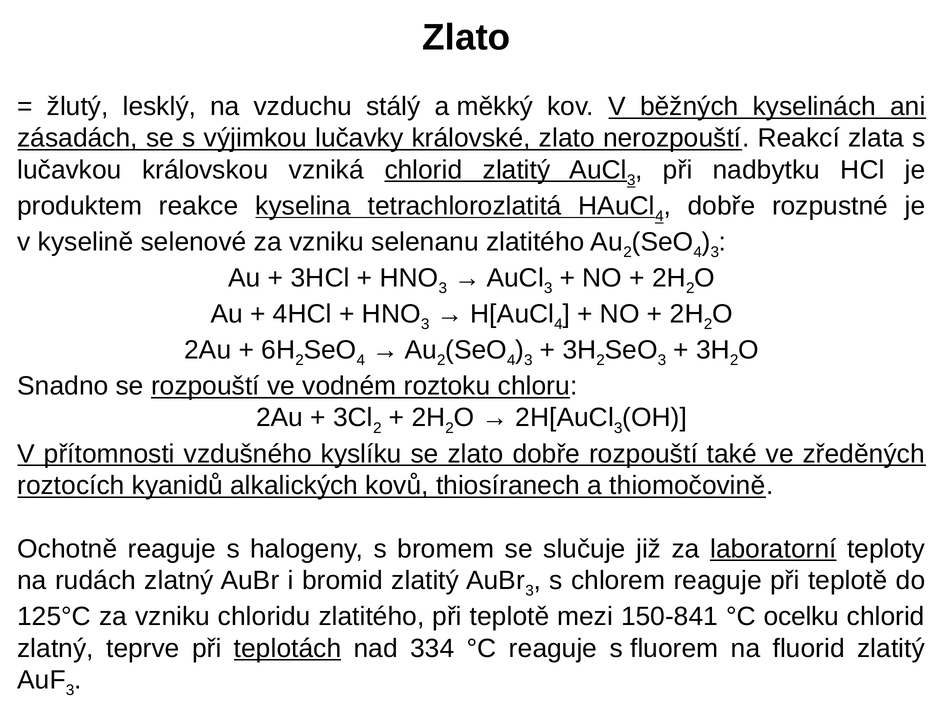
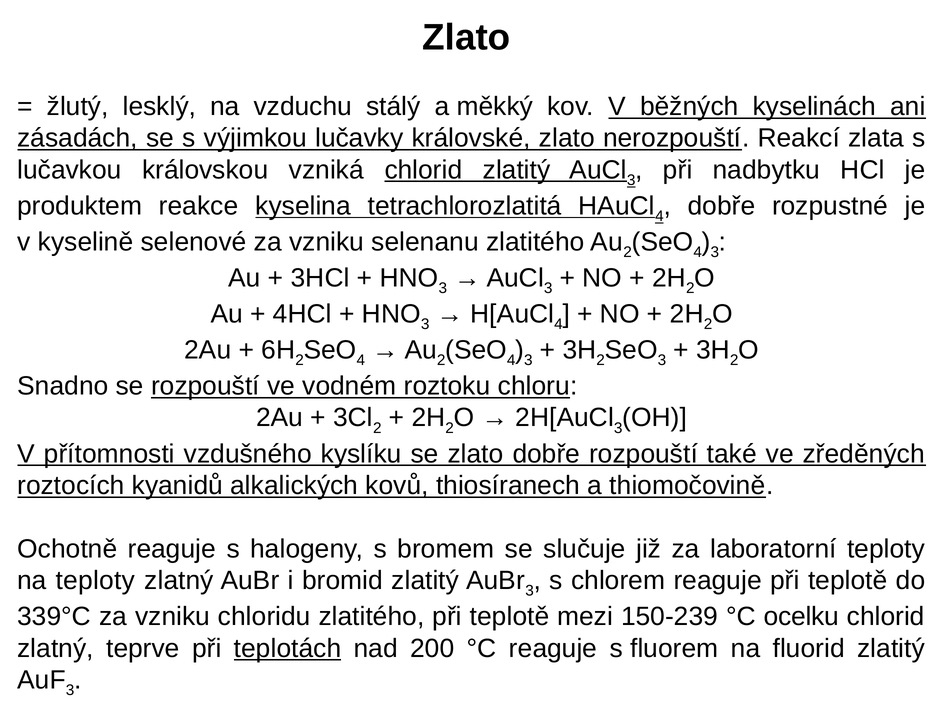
laboratorní underline: present -> none (773, 549)
na rudách: rudách -> teploty (95, 581)
125°C: 125°C -> 339°C (54, 617)
150-841: 150-841 -> 150-239 (670, 617)
334: 334 -> 200 (432, 649)
